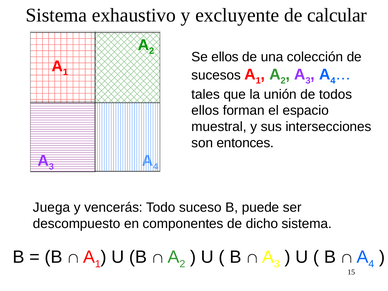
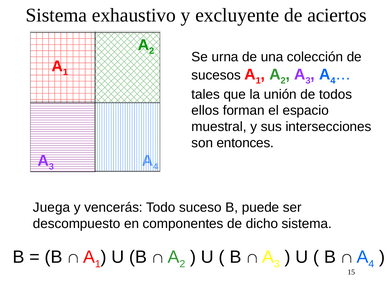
calcular: calcular -> aciertos (337, 15)
Se ellos: ellos -> urna (225, 57)
